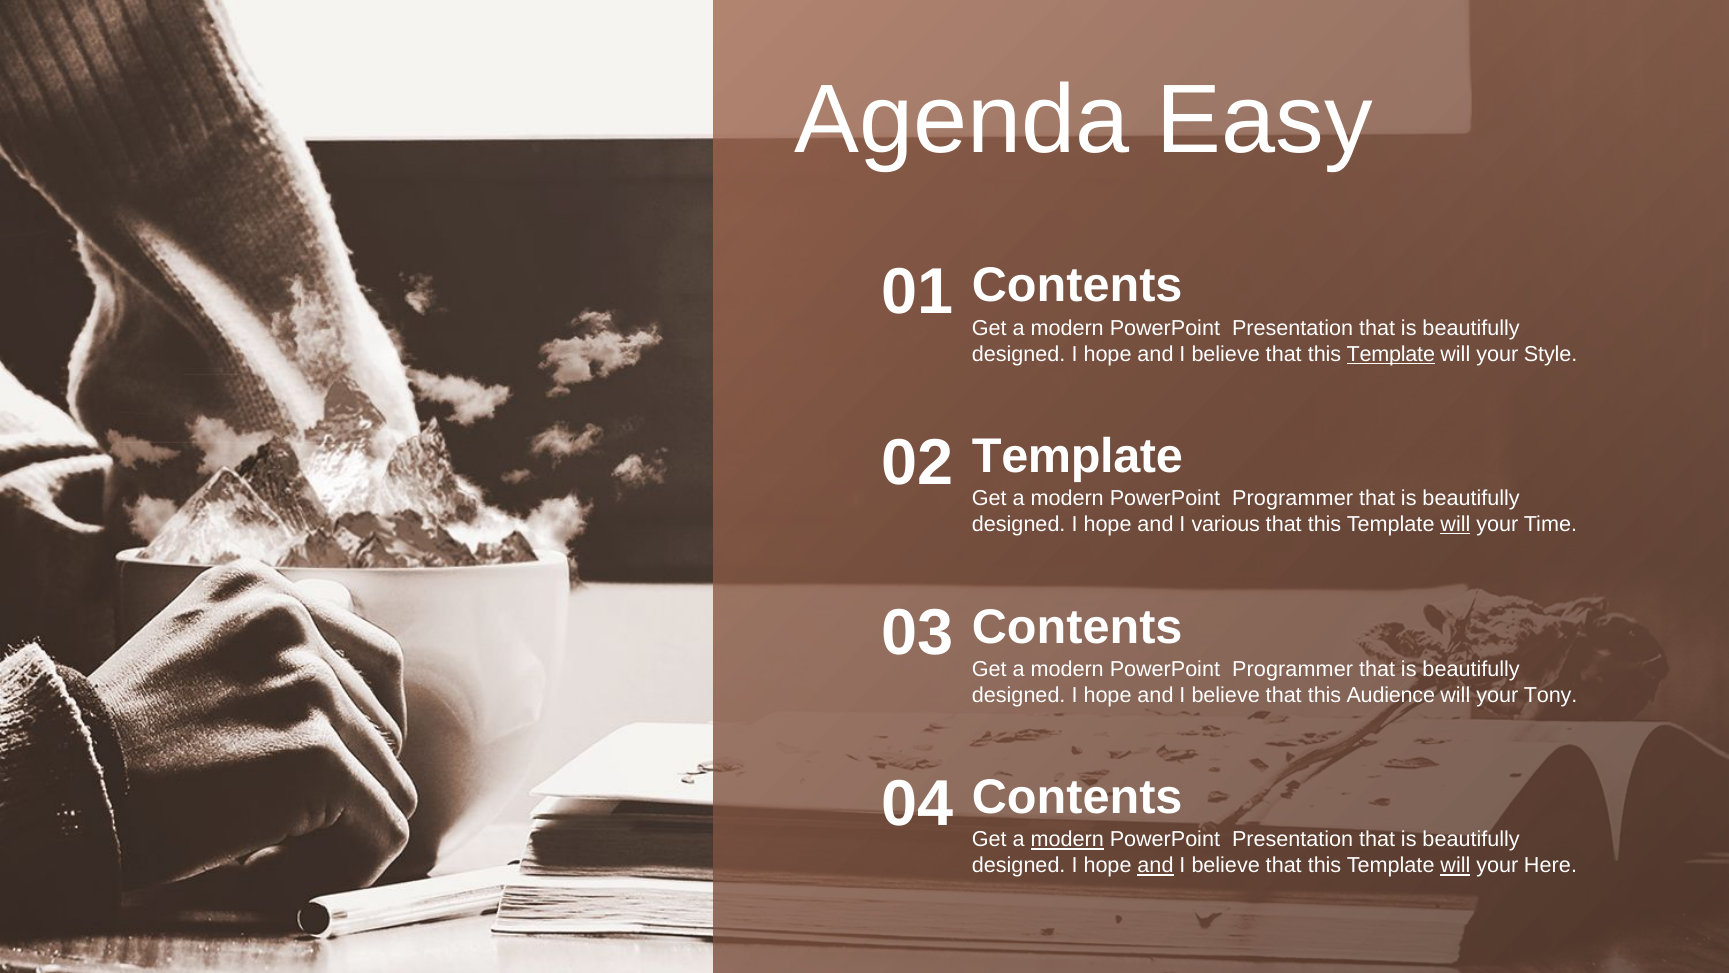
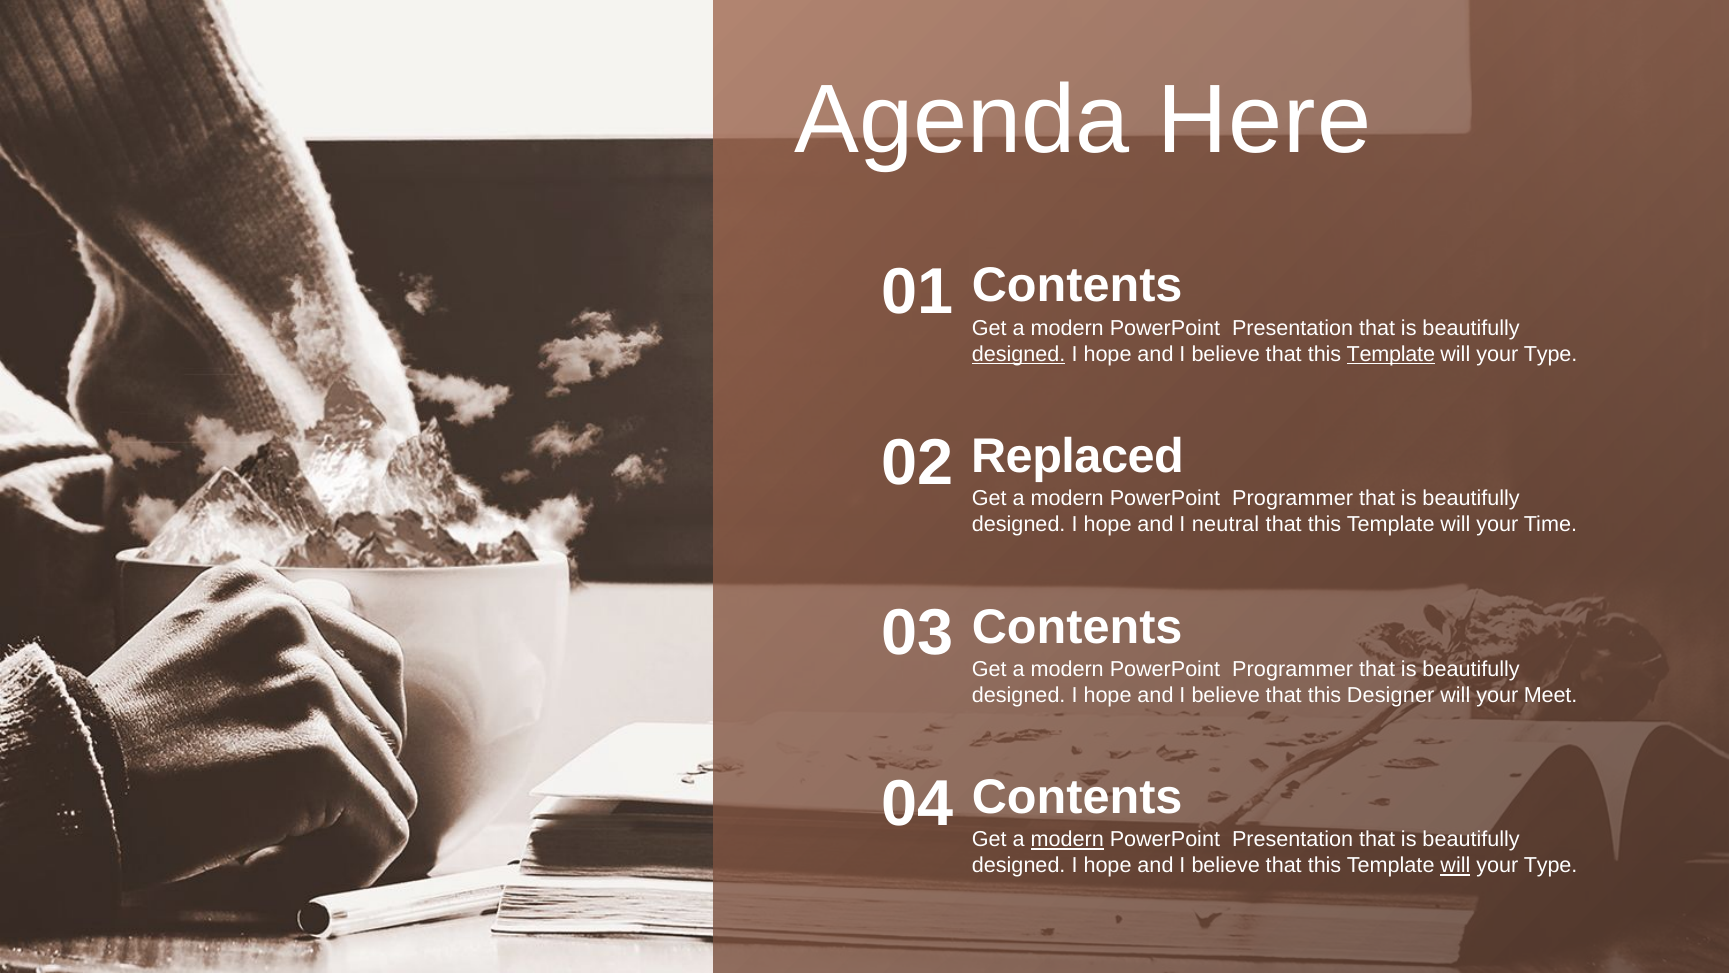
Easy: Easy -> Here (1264, 120)
designed underline: none -> present (1019, 354)
Style: Style -> Type (1551, 354)
Template: Template -> Replaced (1077, 456)
various: various -> neutral (1226, 524)
will underline: present -> none (1455, 524)
Audience: Audience -> Designer (1391, 695)
Tony: Tony -> Meet (1551, 695)
and underline: present -> none (1155, 865)
Here: Here -> Type (1551, 865)
